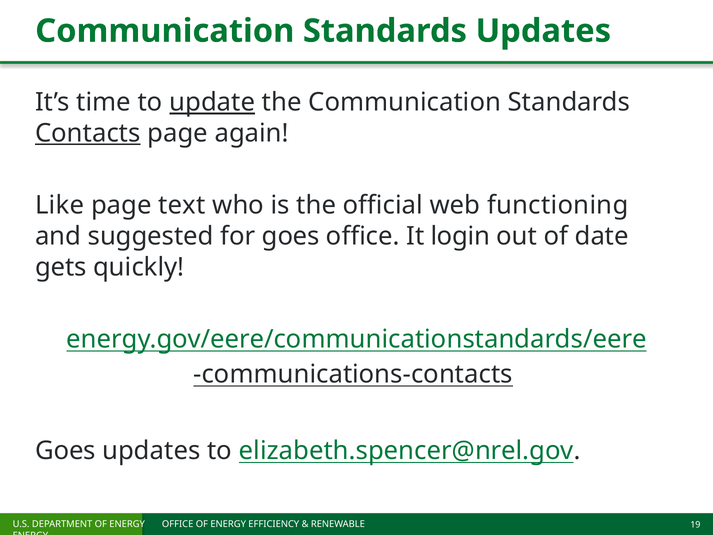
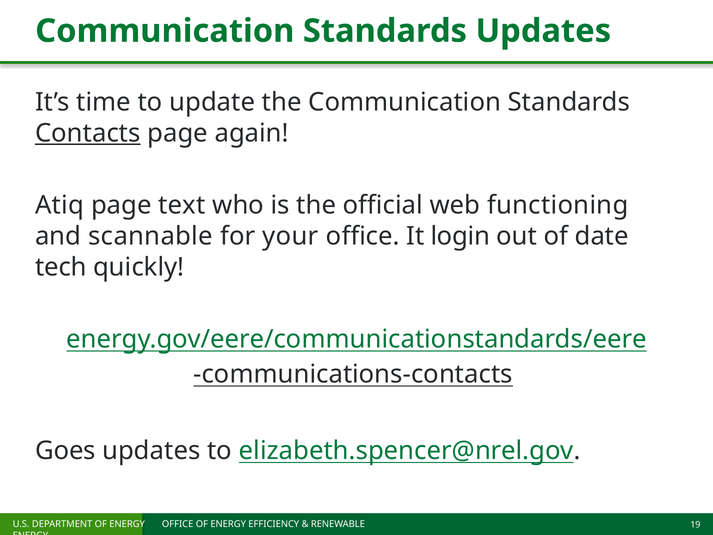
update underline: present -> none (212, 102)
Like: Like -> Atiq (60, 205)
suggested: suggested -> scannable (151, 236)
for goes: goes -> your (290, 236)
gets: gets -> tech (61, 267)
